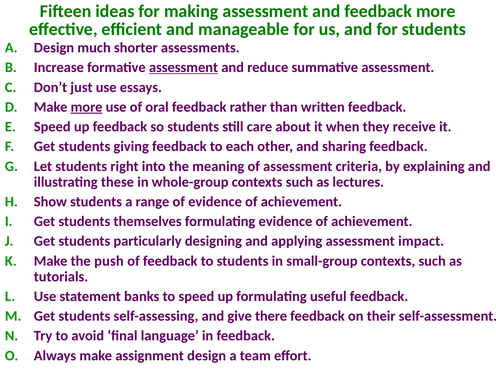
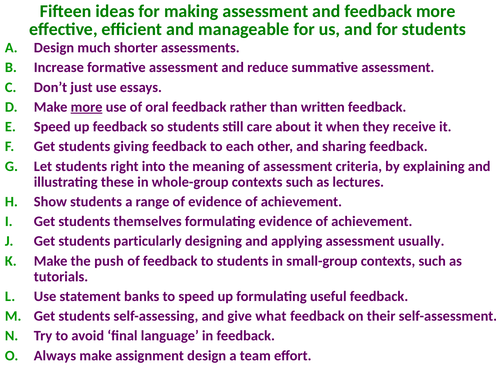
assessment underline: present -> none (183, 67)
impact: impact -> usually (421, 241)
there: there -> what (271, 316)
